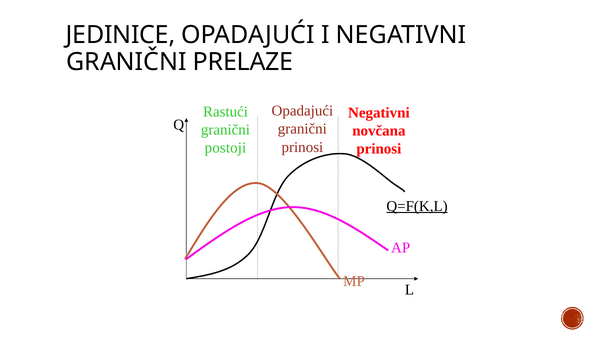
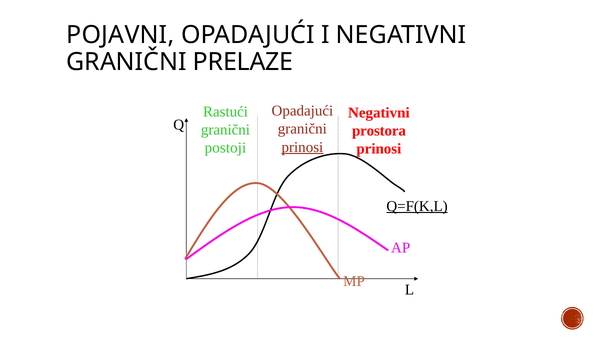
JEDINICE: JEDINICE -> POJAVNI (120, 35)
novčana: novčana -> prostora (379, 130)
prinosi underline: none -> present (302, 147)
